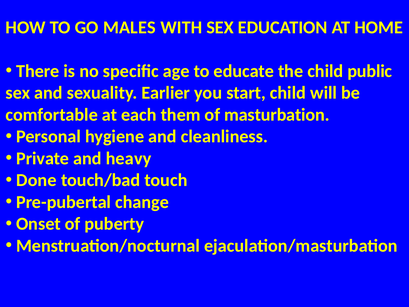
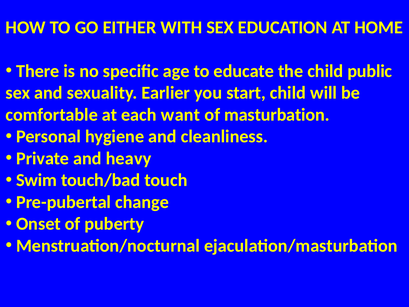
MALES: MALES -> EITHER (129, 27)
them: them -> want (181, 115)
Done: Done -> Swim (37, 180)
